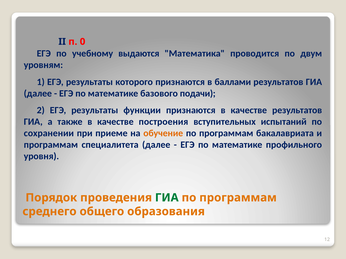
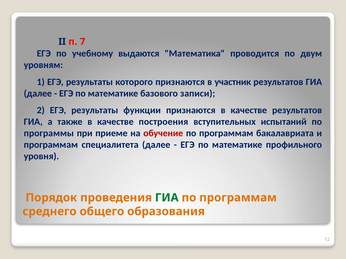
0: 0 -> 7 (83, 42)
баллами: баллами -> участник (233, 82)
подачи: подачи -> записи (198, 94)
сохранении: сохранении -> программы (49, 133)
обучение colour: orange -> red (163, 133)
